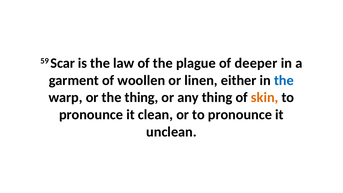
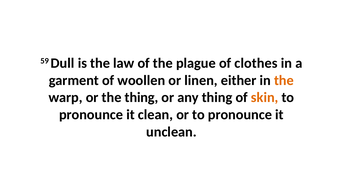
Scar: Scar -> Dull (63, 63)
deeper: deeper -> clothes (256, 63)
the colour: blue -> orange (284, 80)
